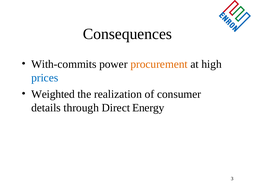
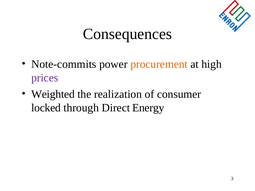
With-commits: With-commits -> Note-commits (64, 64)
prices colour: blue -> purple (45, 78)
details: details -> locked (46, 108)
